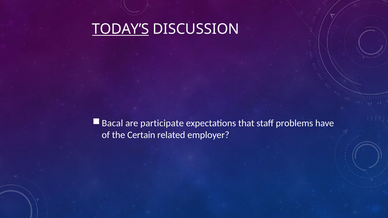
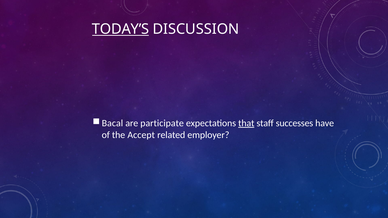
that underline: none -> present (246, 123)
problems: problems -> successes (294, 123)
Certain: Certain -> Accept (141, 135)
